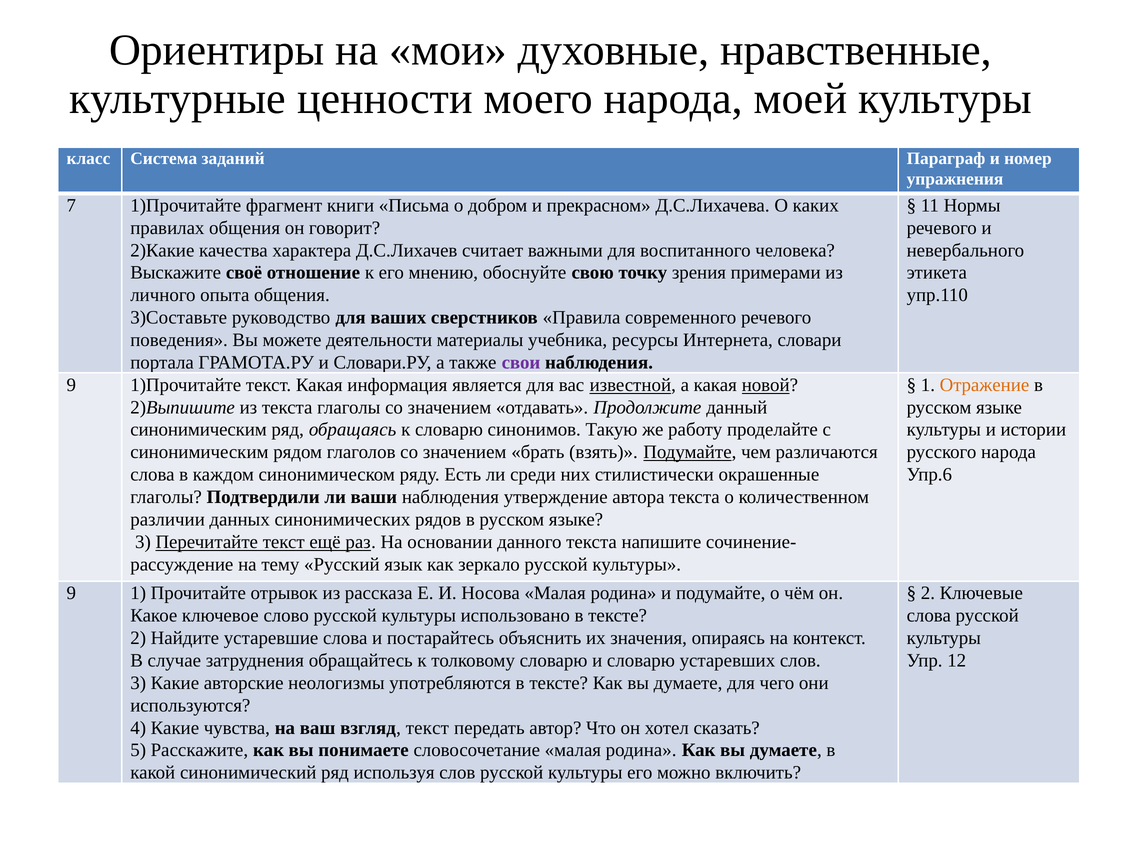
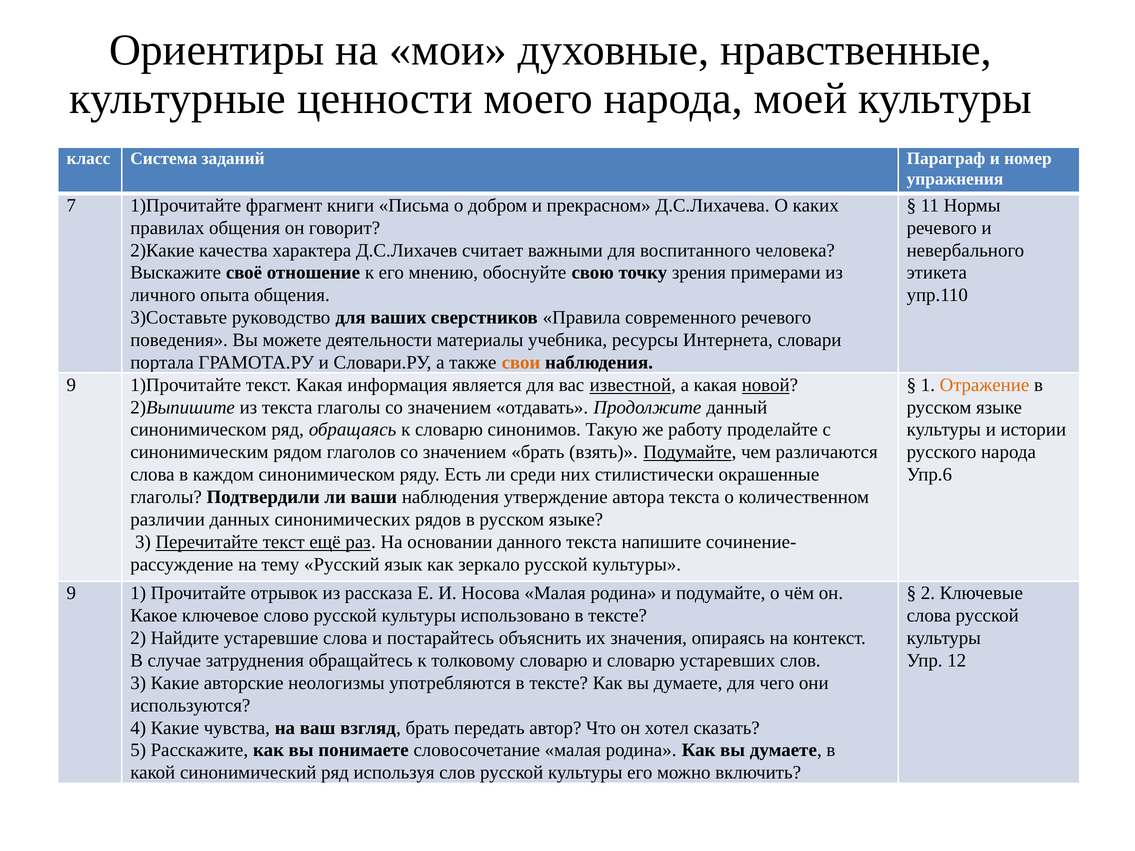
свои colour: purple -> orange (521, 363)
синонимическим: синонимическим -> синонимическом (199, 430)
взгляд текст: текст -> брать (428, 728)
